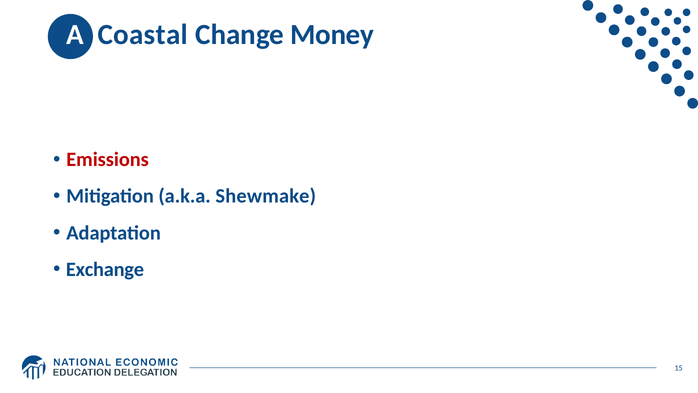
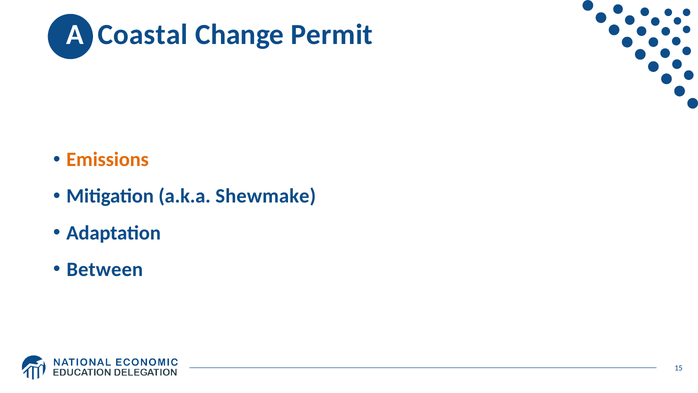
Money: Money -> Permit (332, 34)
Emissions colour: red -> orange (108, 160)
Exchange: Exchange -> Between (105, 269)
